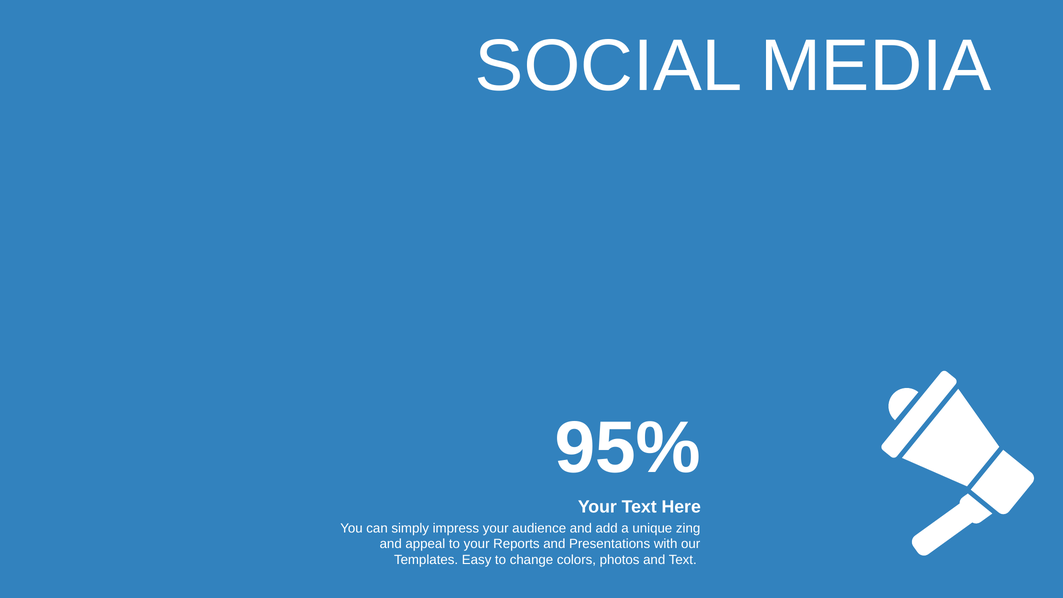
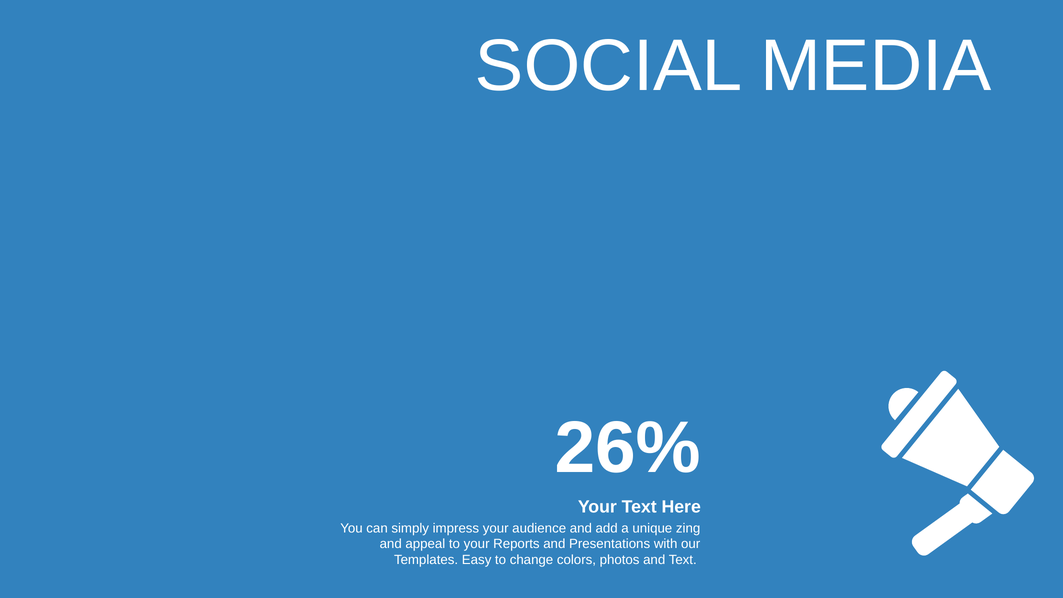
95%: 95% -> 26% (628, 448)
